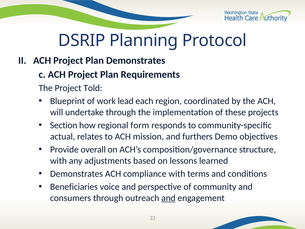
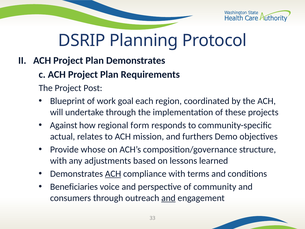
Told: Told -> Post (93, 88)
lead: lead -> goal (126, 101)
Section: Section -> Against (64, 125)
overall: overall -> whose (93, 149)
ACH underline: none -> present (113, 174)
